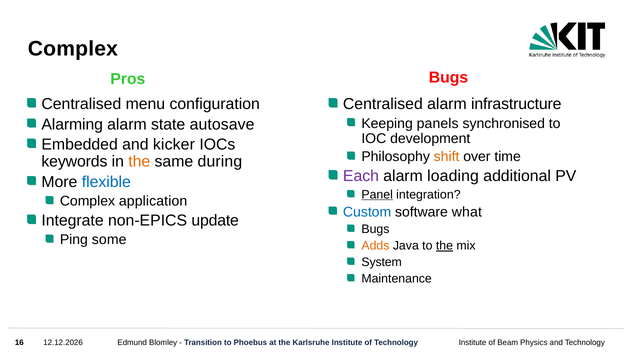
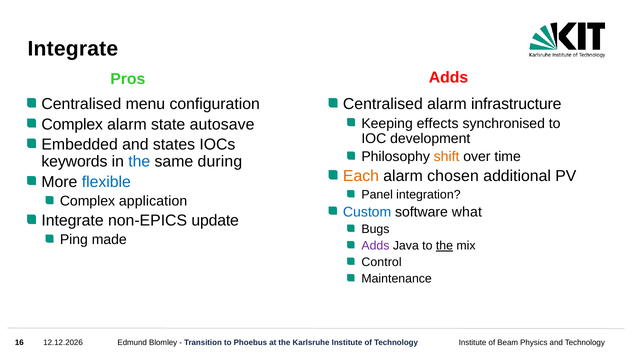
Complex: Complex -> Integrate (73, 49)
Pros Bugs: Bugs -> Adds (449, 78)
panels: panels -> effects (438, 123)
Alarming: Alarming -> Complex (72, 124)
kicker: kicker -> states (174, 144)
the colour: orange -> blue (139, 162)
Each colour: purple -> orange (361, 176)
loading: loading -> chosen (453, 176)
Panel underline: present -> none (377, 194)
some: some -> made (109, 240)
Adds colour: orange -> purple (375, 246)
System: System -> Control (382, 262)
